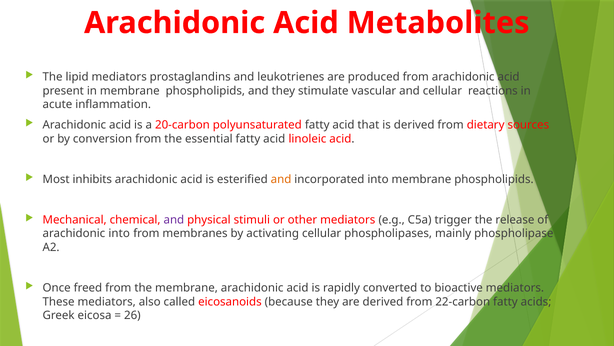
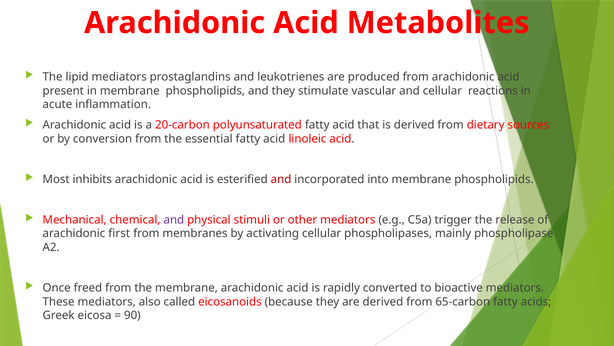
and colour: orange -> red (281, 179)
arachidonic into: into -> first (119, 233)
22-carbon: 22-carbon -> 65-carbon (463, 301)
26: 26 -> 90 (132, 315)
